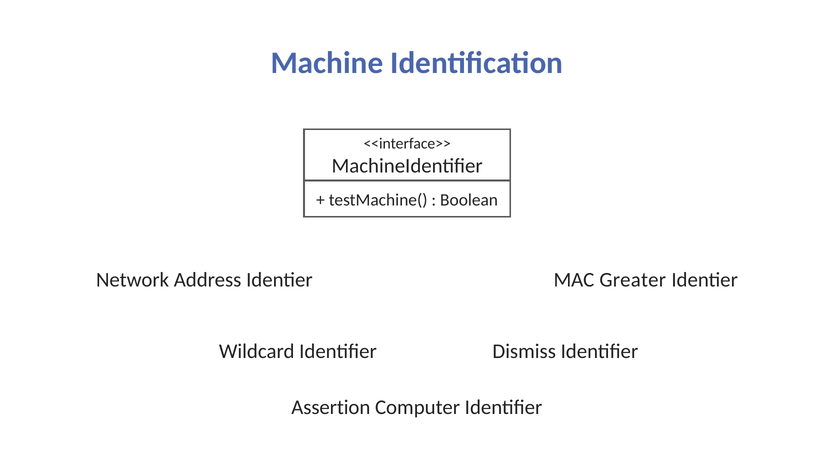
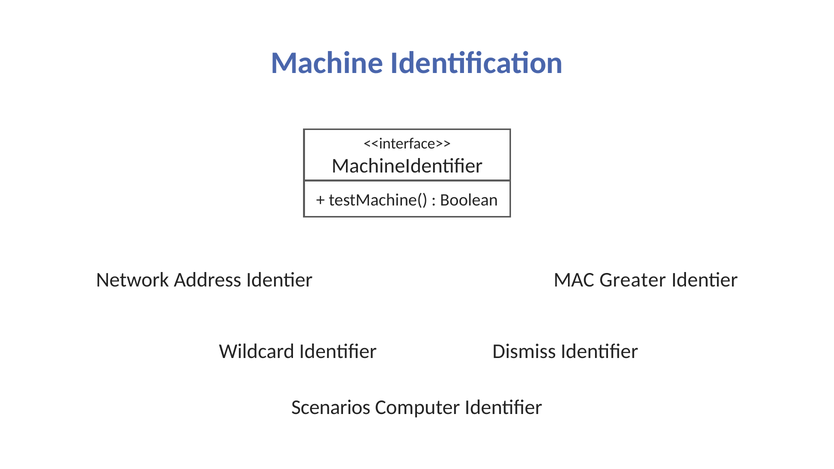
Assertion: Assertion -> Scenarios (331, 407)
